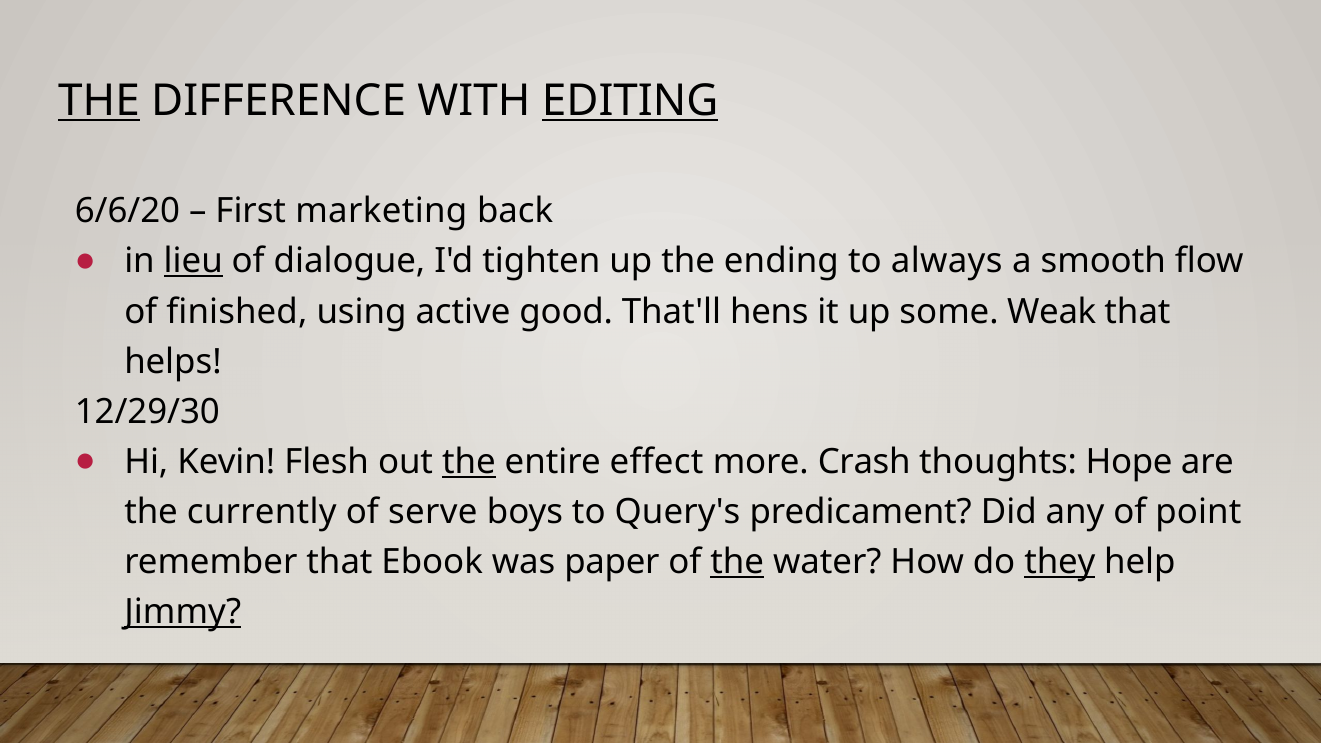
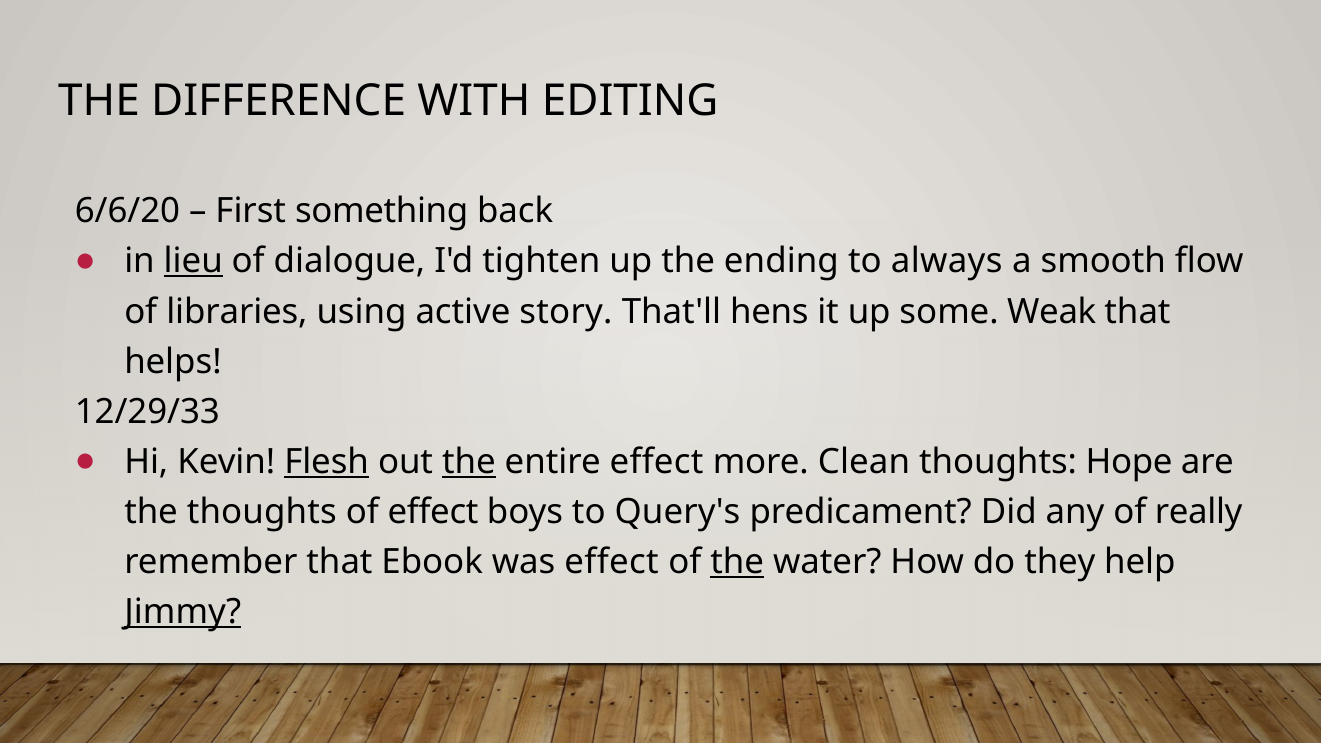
THE underline: present -> none (99, 101)
EDITING underline: present -> none (630, 101)
marketing: marketing -> something (382, 211)
finished: finished -> libraries (237, 312)
good: good -> story (566, 312)
12/29/30: 12/29/30 -> 12/29/33 (147, 412)
Flesh underline: none -> present (327, 462)
Crash: Crash -> Clean (864, 462)
the currently: currently -> thoughts (262, 512)
of serve: serve -> effect (433, 512)
point: point -> really (1199, 512)
was paper: paper -> effect (612, 562)
they underline: present -> none (1060, 562)
